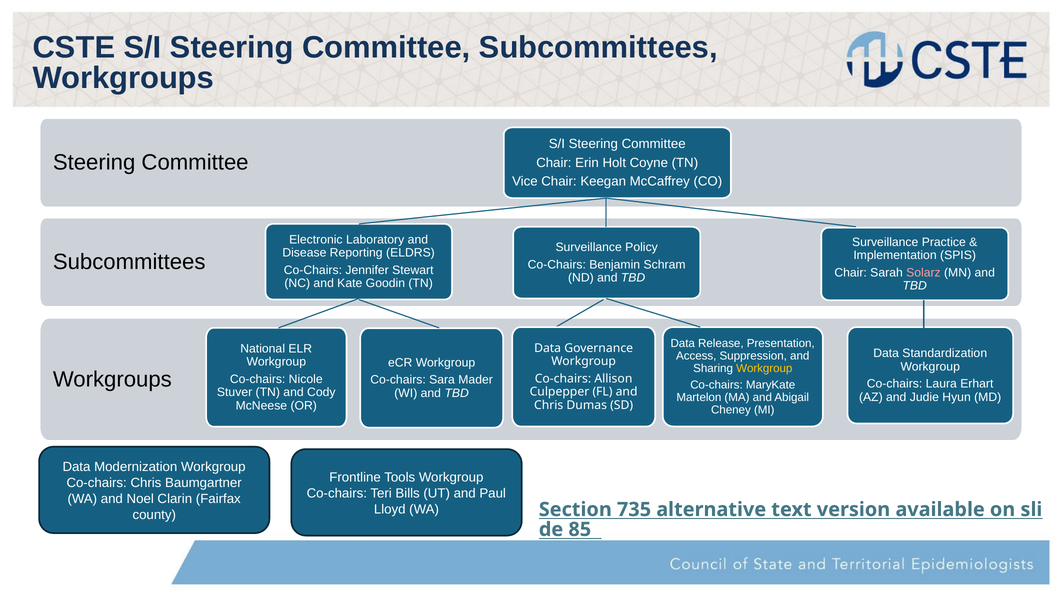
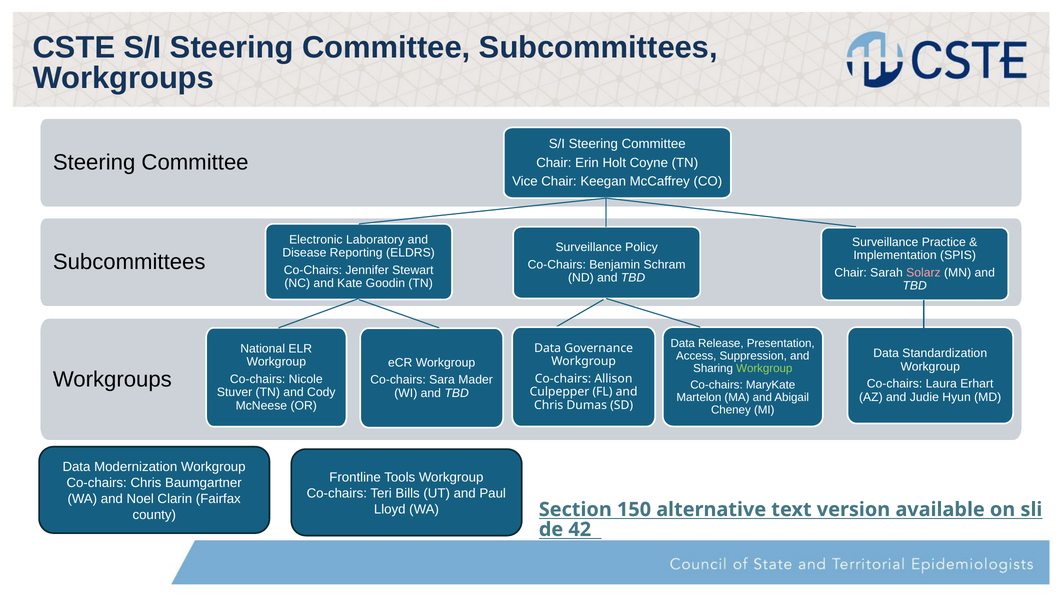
Workgroup colour: yellow -> light green (764, 369)
735: 735 -> 150 (634, 510)
85: 85 -> 42 (580, 530)
